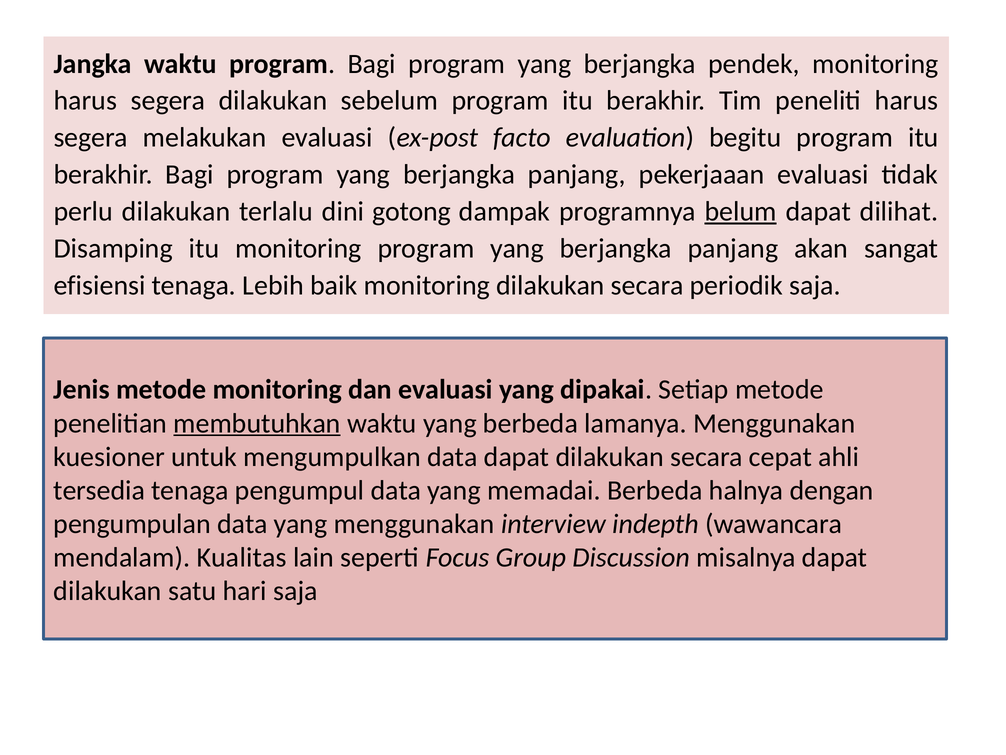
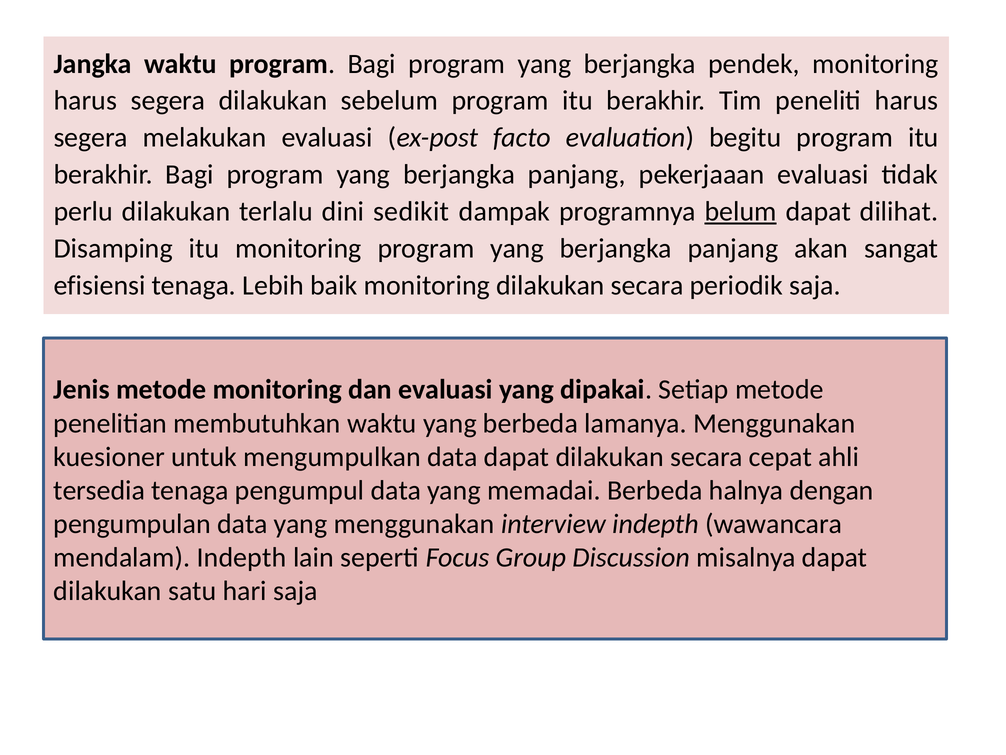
gotong: gotong -> sedikit (411, 211)
membutuhkan underline: present -> none (257, 423)
mendalam Kualitas: Kualitas -> Indepth (242, 557)
